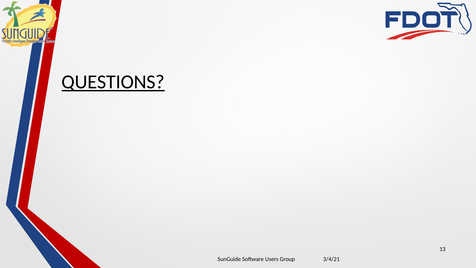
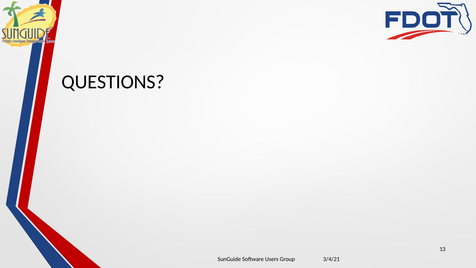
QUESTIONS underline: present -> none (113, 82)
